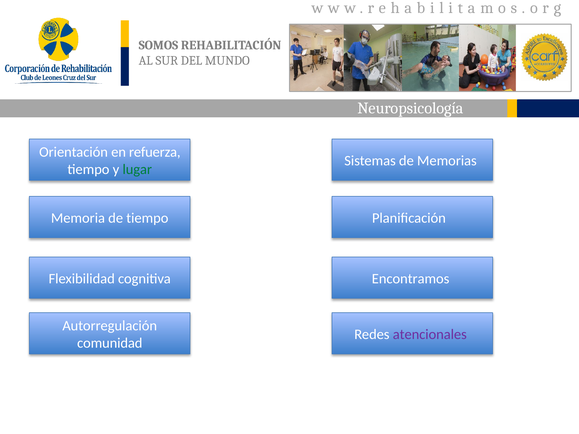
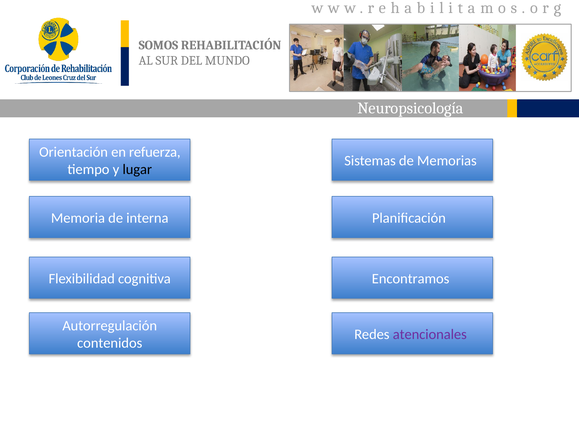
lugar colour: green -> black (137, 170)
de tiempo: tiempo -> interna (147, 218)
comunidad: comunidad -> contenidos (110, 343)
